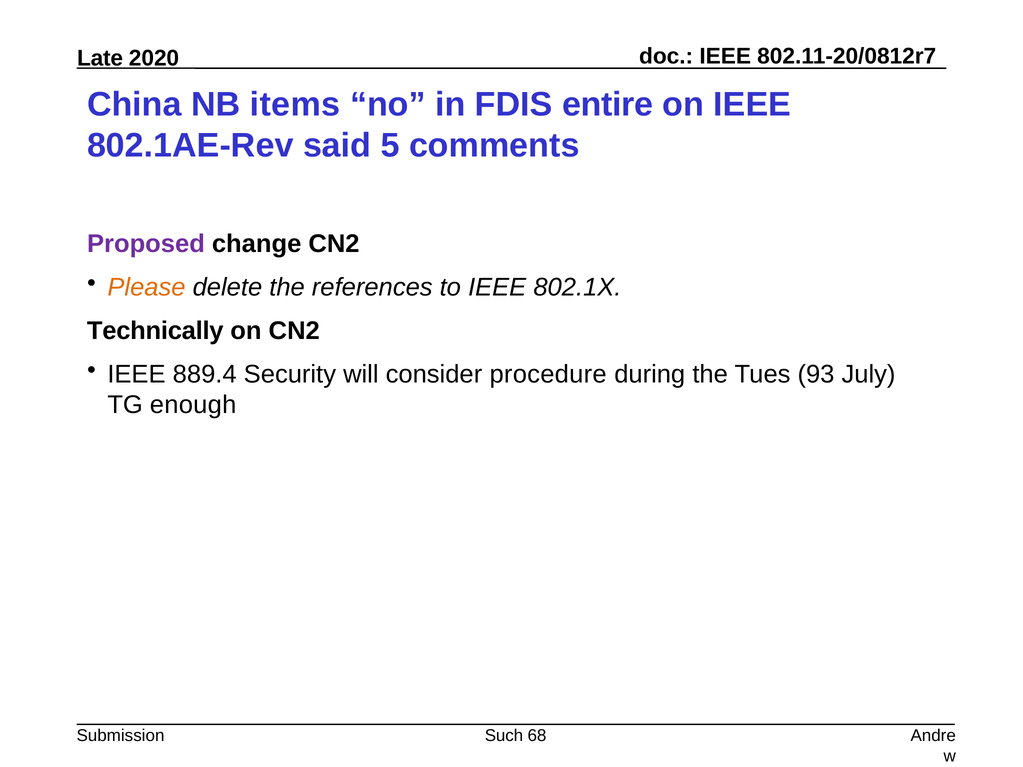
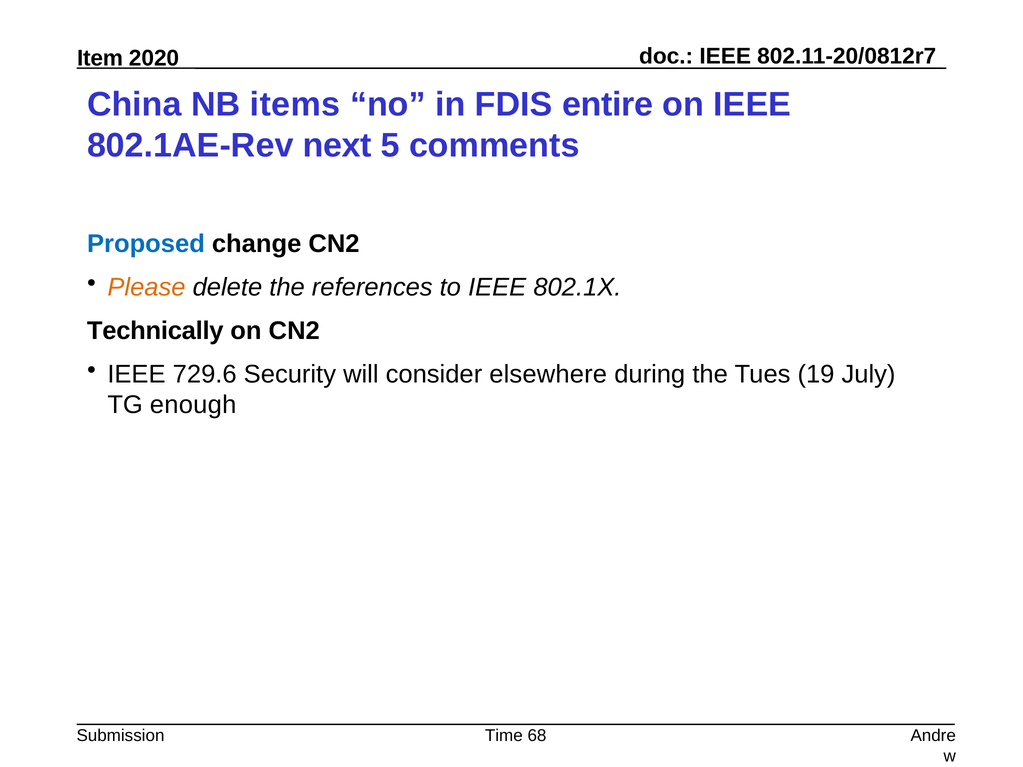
Late: Late -> Item (100, 58)
said: said -> next (337, 146)
Proposed colour: purple -> blue (146, 244)
889.4: 889.4 -> 729.6 (205, 374)
procedure: procedure -> elsewhere (548, 374)
93: 93 -> 19 (816, 374)
Such: Such -> Time (504, 736)
